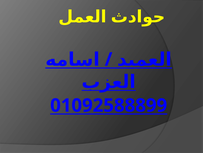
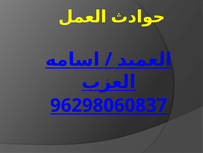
01092588899: 01092588899 -> 96298060837 (109, 105)
